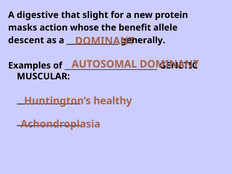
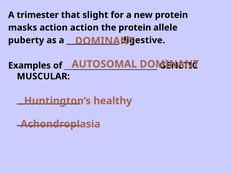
digestive: digestive -> trimester (38, 15)
action whose: whose -> action (84, 28)
the benefit: benefit -> protein (135, 28)
descent: descent -> puberty (26, 40)
generally: generally -> digestive (143, 40)
